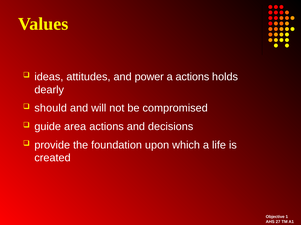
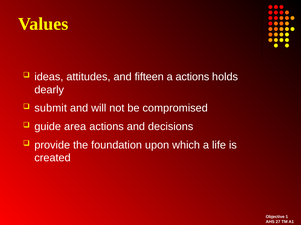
power: power -> fifteen (149, 77)
should: should -> submit (51, 108)
